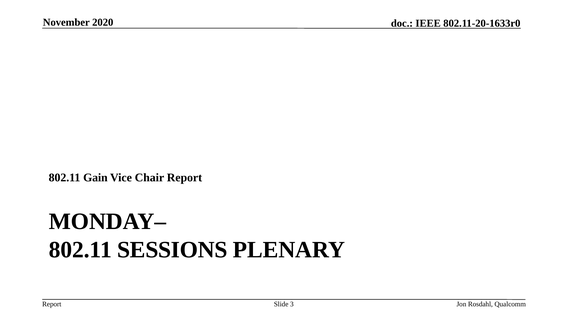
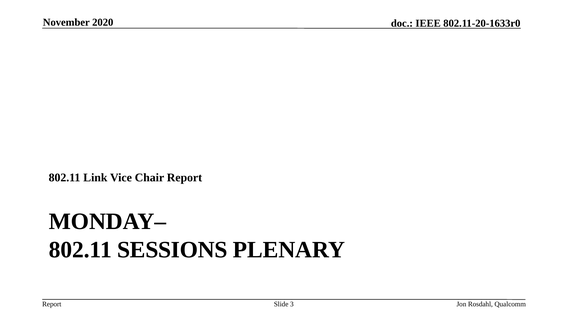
Gain: Gain -> Link (95, 178)
